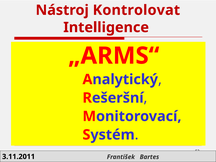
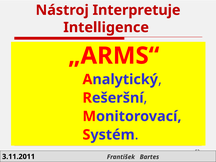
Kontrolovat: Kontrolovat -> Interpretuje (136, 10)
